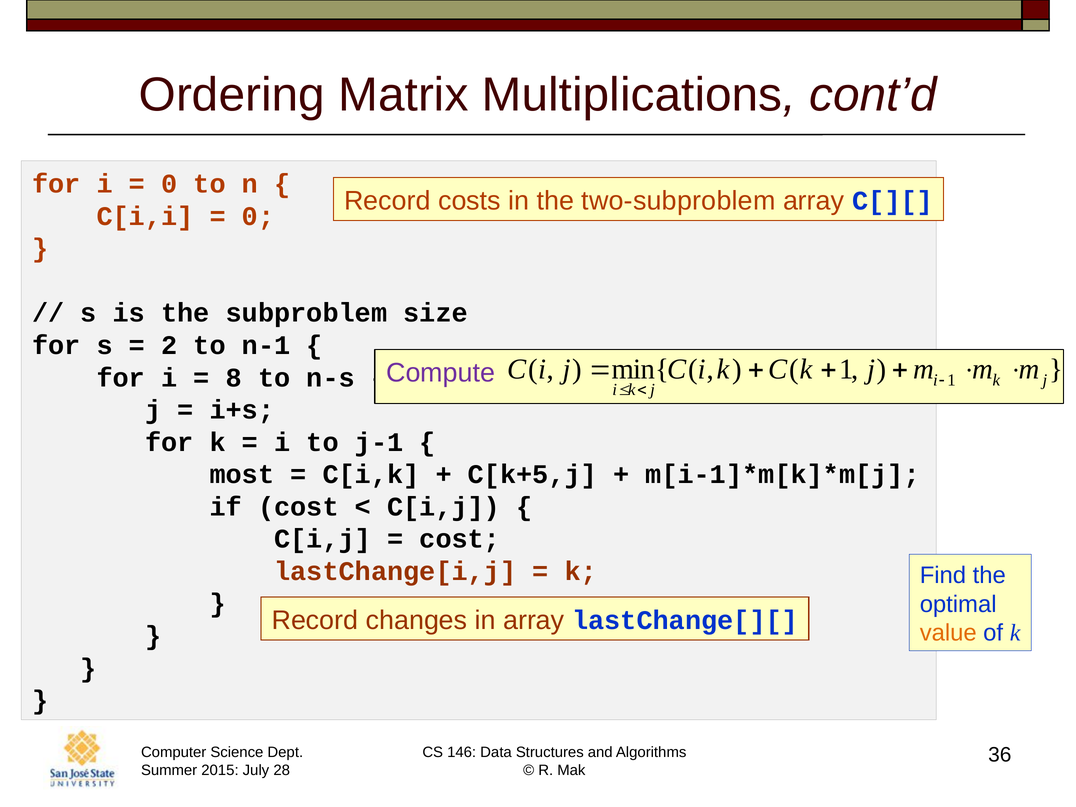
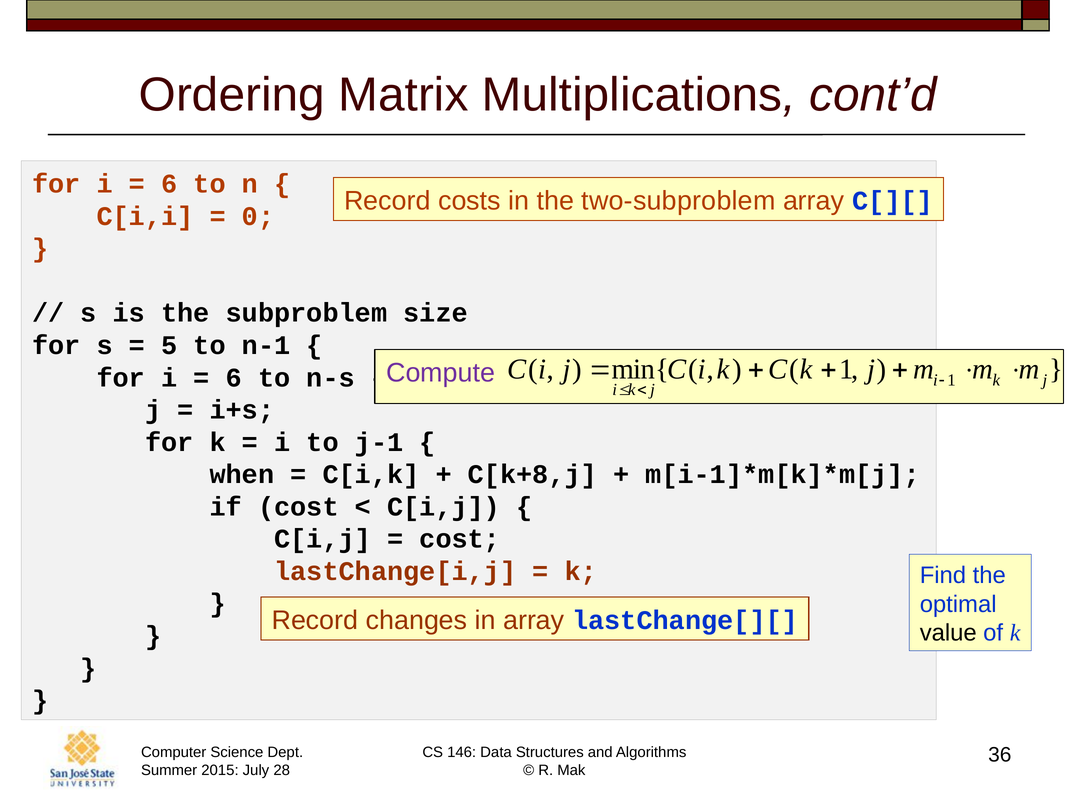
0: 0 -> 6 (169, 184)
2: 2 -> 5 (169, 345)
8: 8 -> 6 (234, 378)
most: most -> when (242, 474)
C[k+5,j: C[k+5,j -> C[k+8,j (532, 474)
value colour: orange -> black (948, 633)
